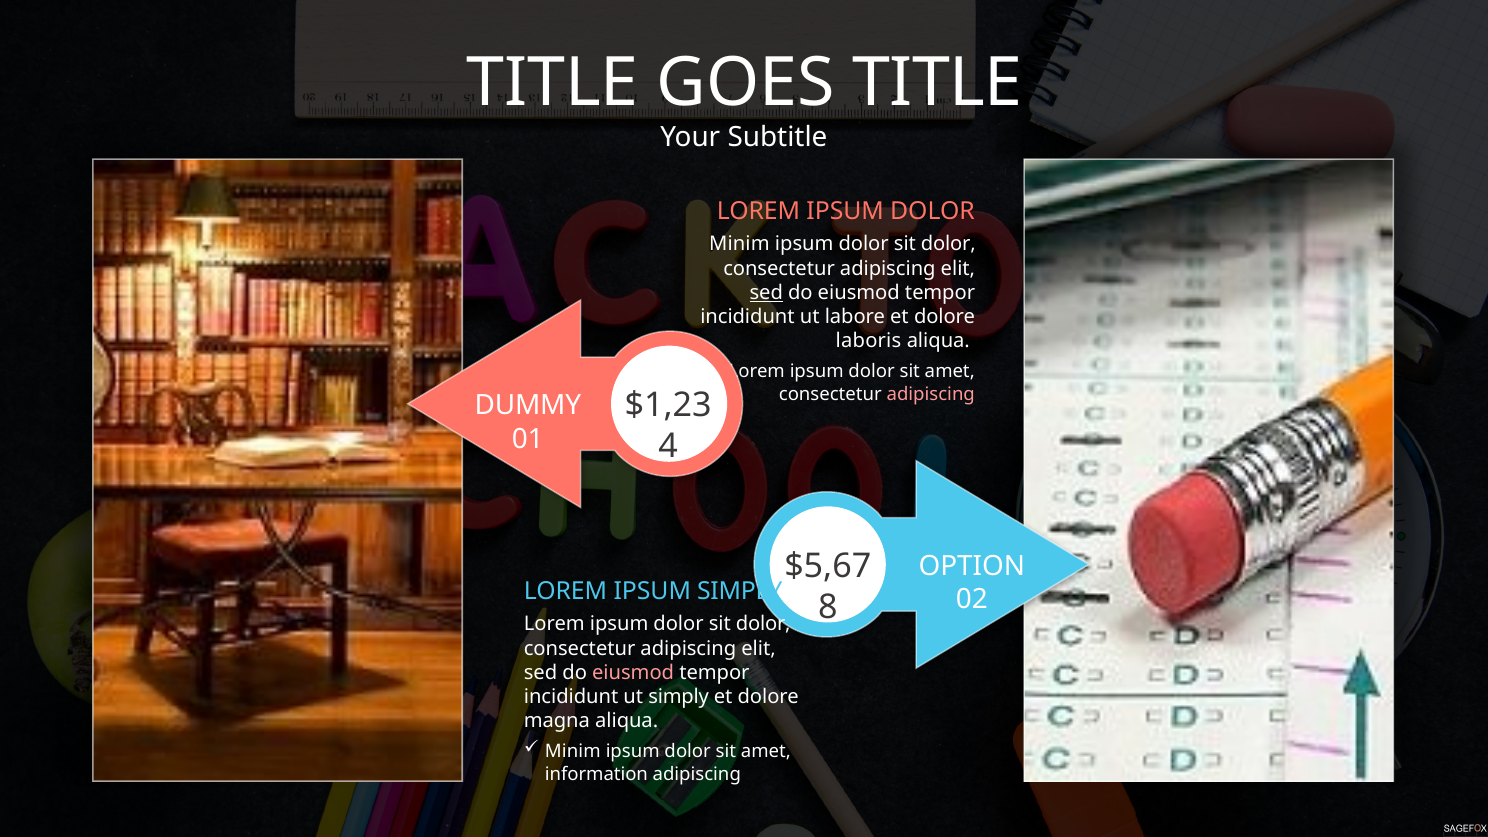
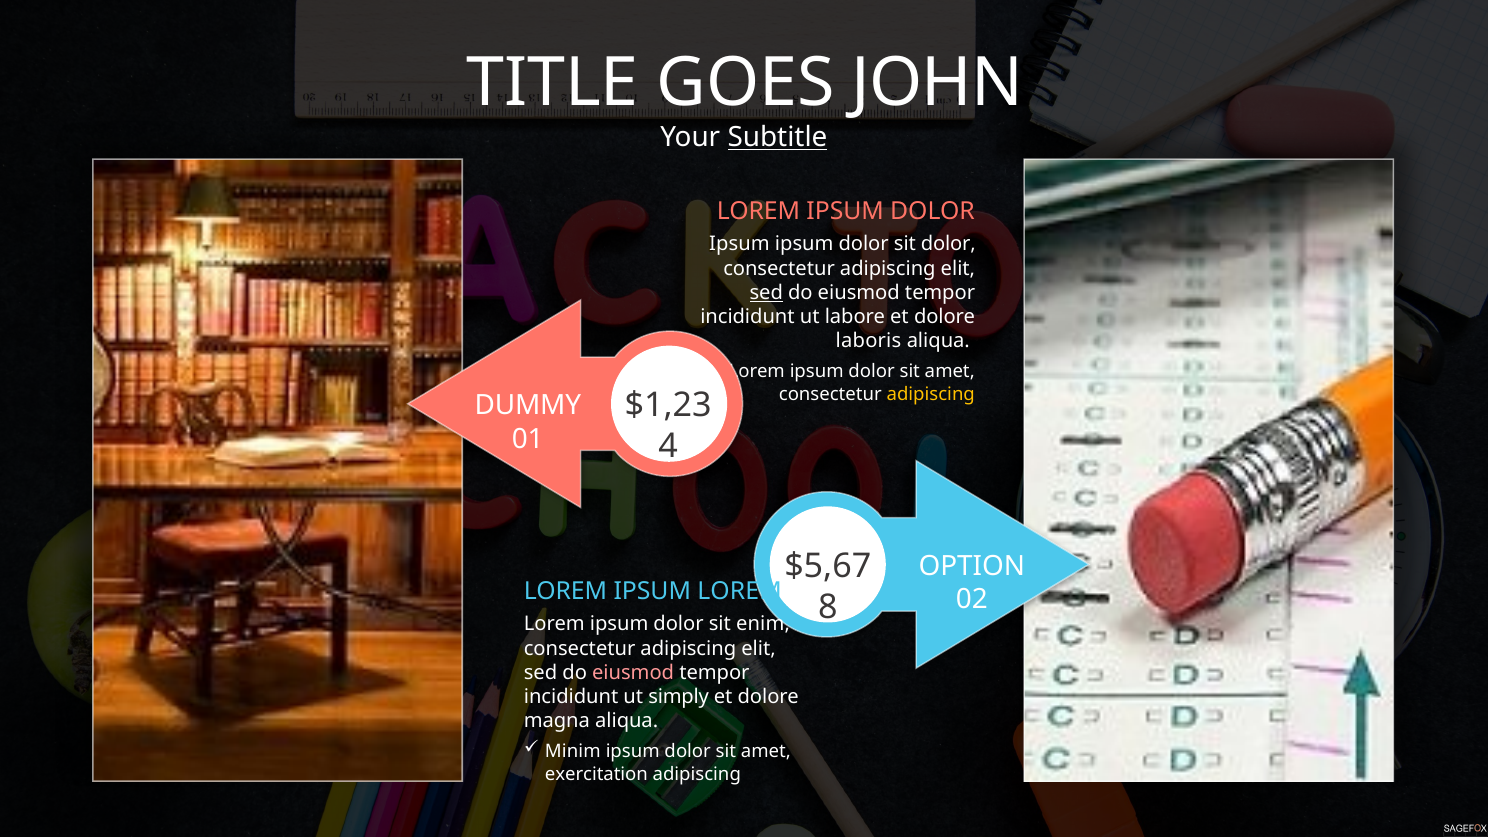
GOES TITLE: TITLE -> JOHN (937, 83)
Subtitle underline: none -> present (777, 137)
Minim: Minim -> Ipsum (739, 244)
adipiscing colour: pink -> yellow (931, 394)
IPSUM SIMPLY: SIMPLY -> LOREM (740, 591)
dolor: dolor -> enim (763, 624)
information: information -> exercitation (596, 774)
